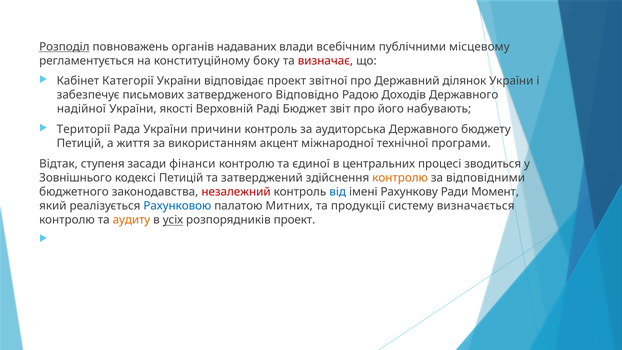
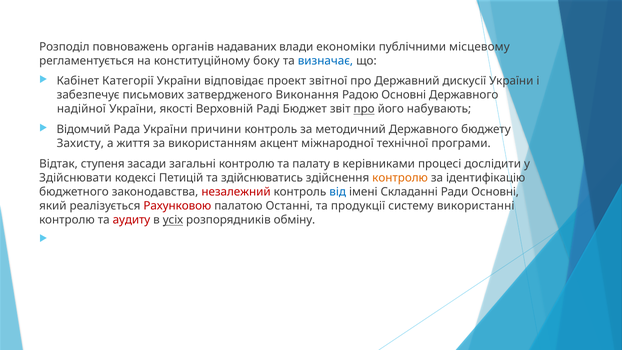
Розподіл underline: present -> none (64, 47)
всебічним: всебічним -> економіки (346, 47)
визначає colour: red -> blue (325, 61)
ділянок: ділянок -> дискусії (464, 81)
Відповідно: Відповідно -> Виконання (307, 95)
Радою Доходів: Доходів -> Основні (404, 95)
про underline: none -> present (364, 109)
Території: Території -> Відомчий (84, 130)
аудиторська: аудиторська -> методичний (351, 130)
Петицій: Петицій -> Захисту (80, 144)
фінанси: фінанси -> загальні (192, 164)
єдиної: єдиної -> палату (311, 164)
центральних: центральних -> керівниками (379, 164)
зводиться: зводиться -> дослідити (493, 164)
Зовнішнього: Зовнішнього -> Здійснювати (76, 178)
затверджений: затверджений -> здійснюватись (262, 178)
відповідними: відповідними -> ідентифікацію (486, 178)
Рахункову: Рахункову -> Складанні (409, 192)
Ради Момент: Момент -> Основні (495, 192)
Рахунковою colour: blue -> red (177, 206)
Митних: Митних -> Останні (289, 206)
визначається: визначається -> використанні (476, 206)
аудиту colour: orange -> red (131, 220)
розпорядників проект: проект -> обміну (294, 220)
